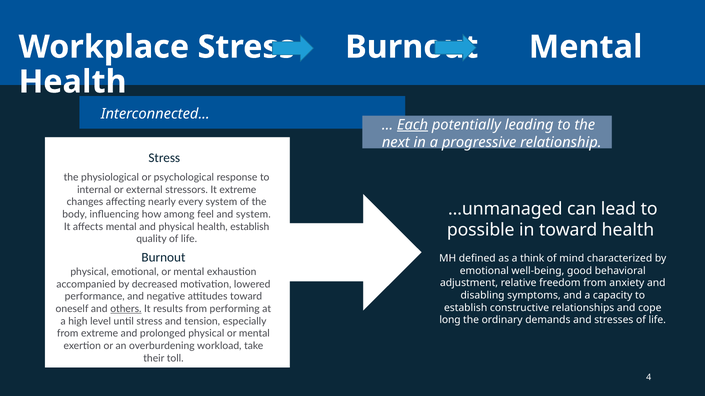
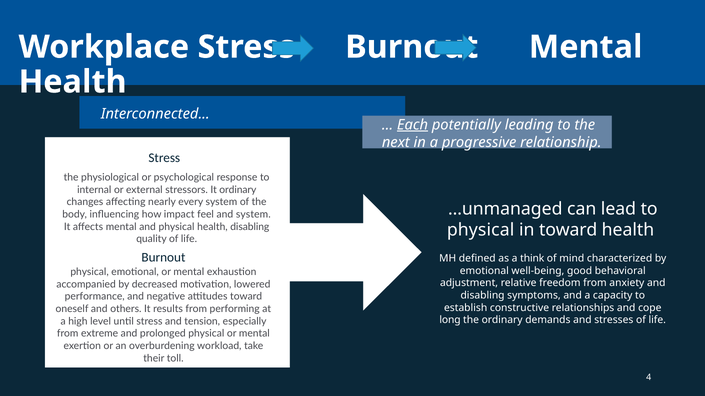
It extreme: extreme -> ordinary (238, 190)
among: among -> impact (179, 215)
health establish: establish -> disabling (250, 227)
possible: possible -> physical (481, 230)
others underline: present -> none (126, 309)
